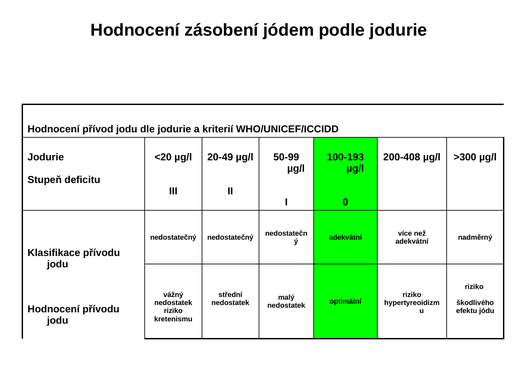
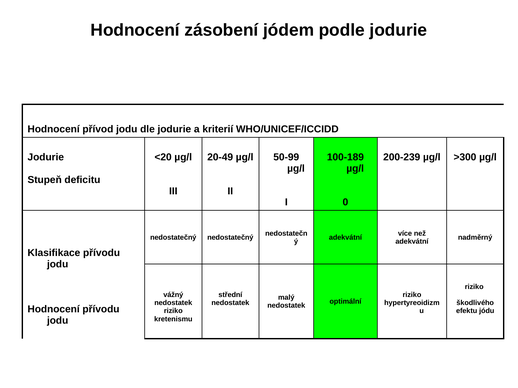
100-193: 100-193 -> 100-189 (345, 157)
200-408: 200-408 -> 200-239 (402, 157)
